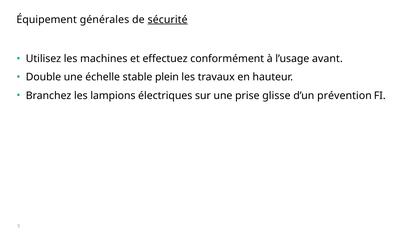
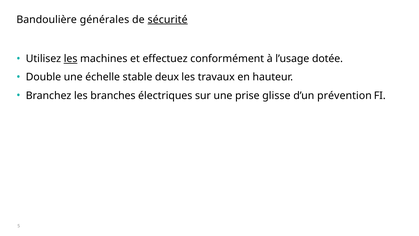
Équipement: Équipement -> Bandoulière (47, 20)
les underline: none -> present (71, 59)
avant: avant -> dotée (327, 59)
plein: plein -> deux (167, 77)
lampions: lampions -> branches (113, 96)
